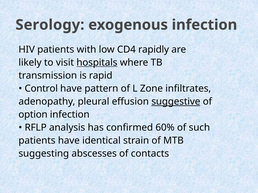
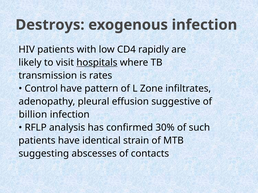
Serology: Serology -> Destroys (50, 25)
rapid: rapid -> rates (101, 76)
suggestive underline: present -> none (176, 102)
option: option -> billion (33, 115)
60%: 60% -> 30% (165, 128)
